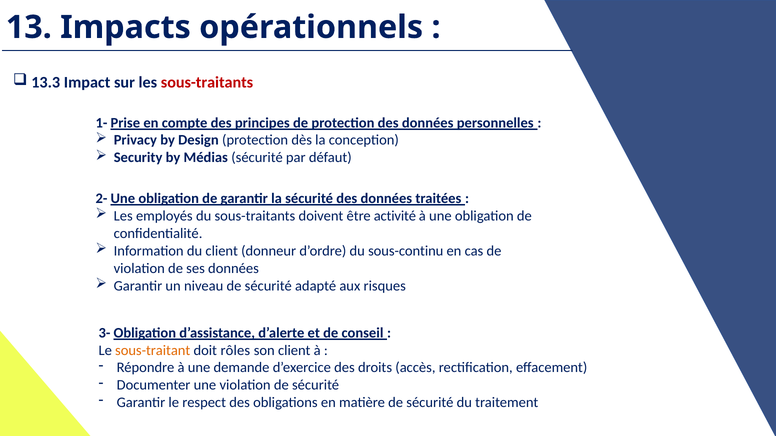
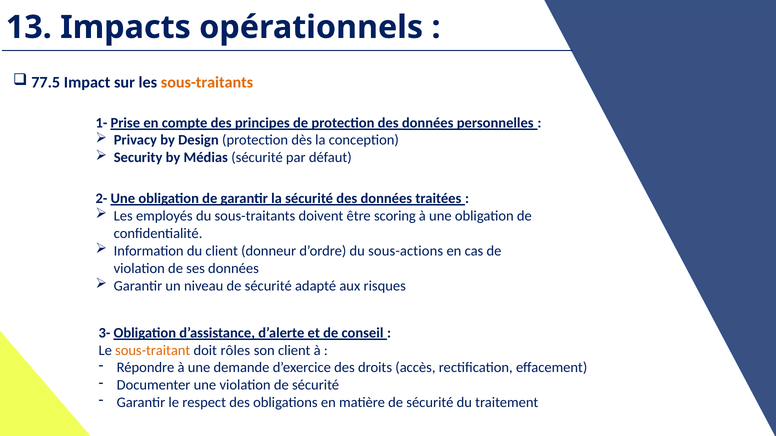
13.3: 13.3 -> 77.5 (46, 83)
sous-traitants colour: red -> orange (207, 83)
activité: activité -> scoring (395, 216)
sous-continu: sous-continu -> sous-actions (406, 251)
